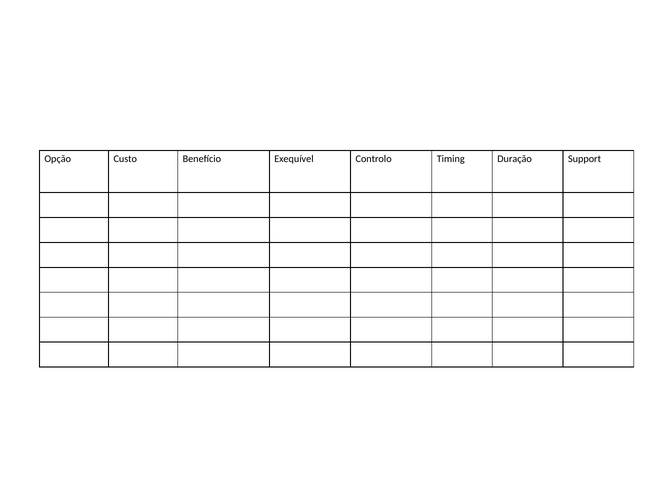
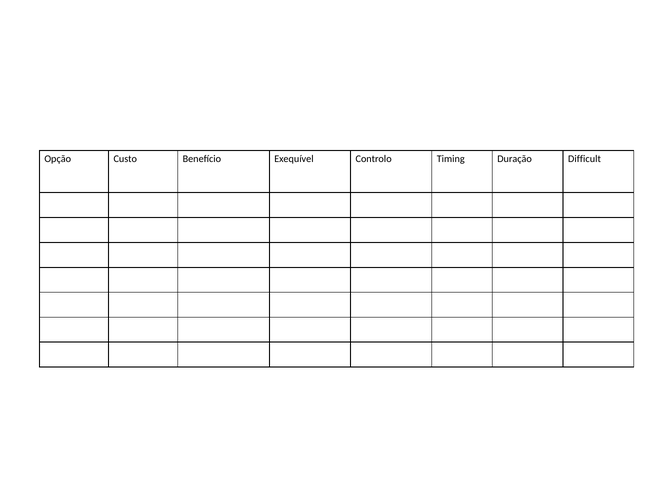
Support: Support -> Difficult (585, 159)
